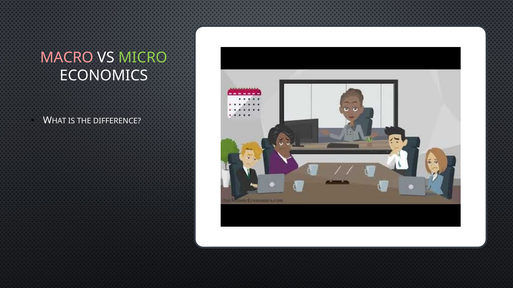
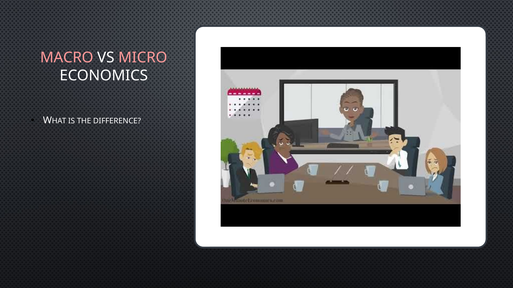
MICRO colour: light green -> pink (143, 58)
